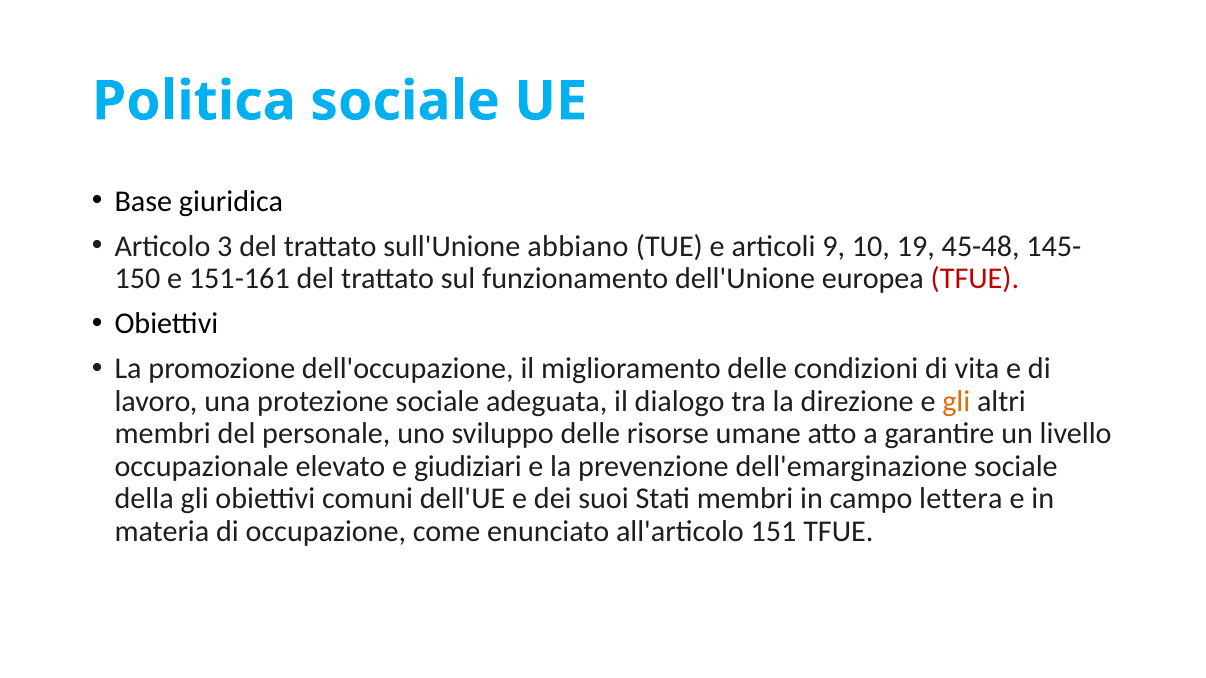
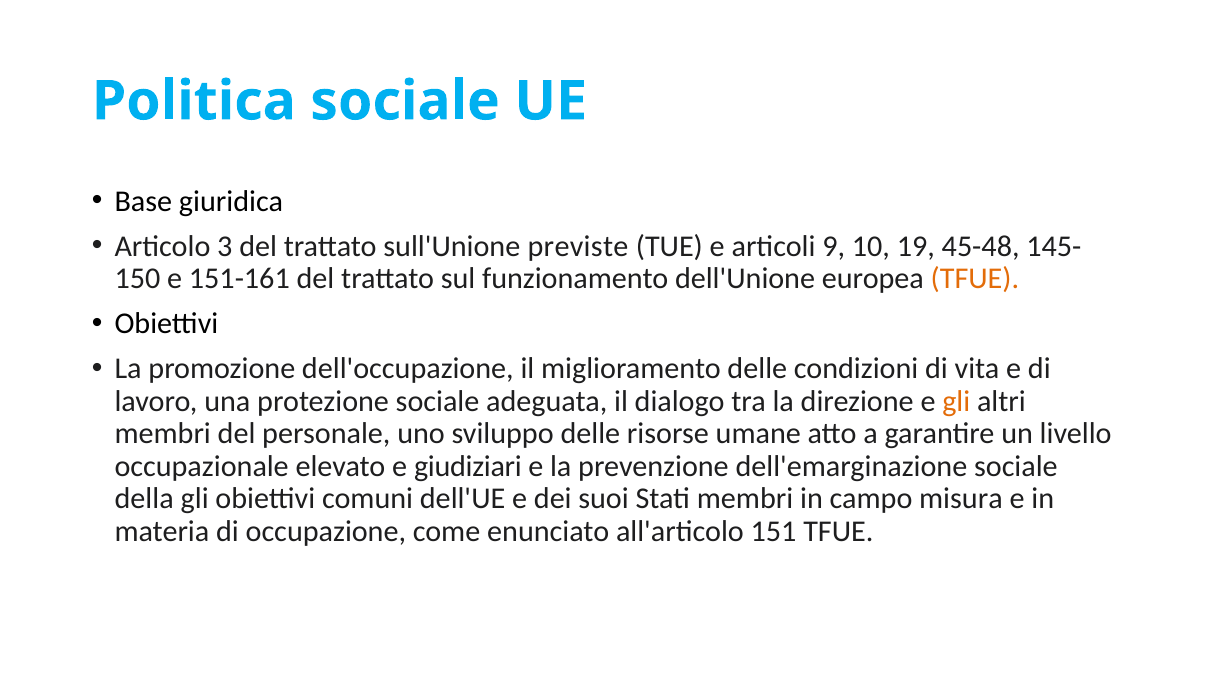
abbiano: abbiano -> previste (578, 246)
TFUE colour: red -> orange (975, 279)
lettera: lettera -> misura (961, 499)
